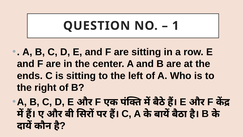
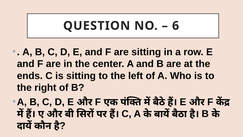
1: 1 -> 6 (176, 26)
